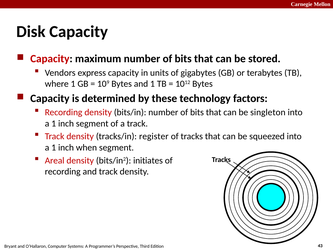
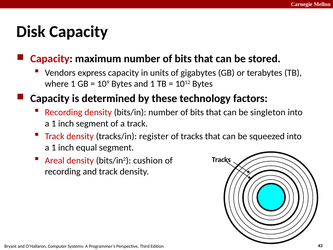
when: when -> equal (86, 147)
initiates: initiates -> cushion (148, 160)
